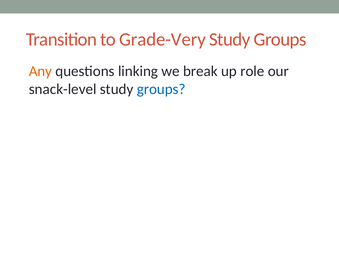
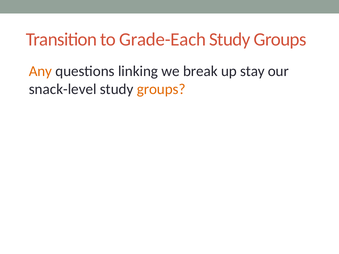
Grade-Very: Grade-Very -> Grade-Each (163, 39)
role: role -> stay (252, 71)
groups colour: blue -> orange (161, 89)
